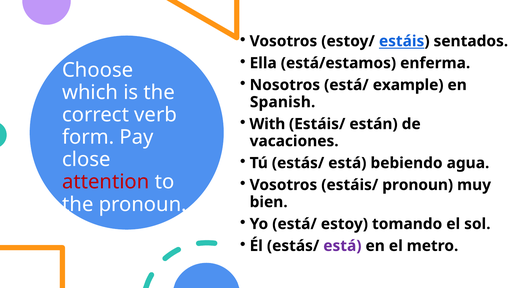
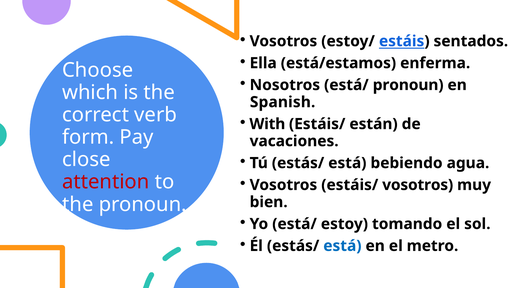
está/ example: example -> pronoun (408, 85)
estáis/ pronoun: pronoun -> vosotros (418, 185)
está colour: purple -> blue (342, 246)
